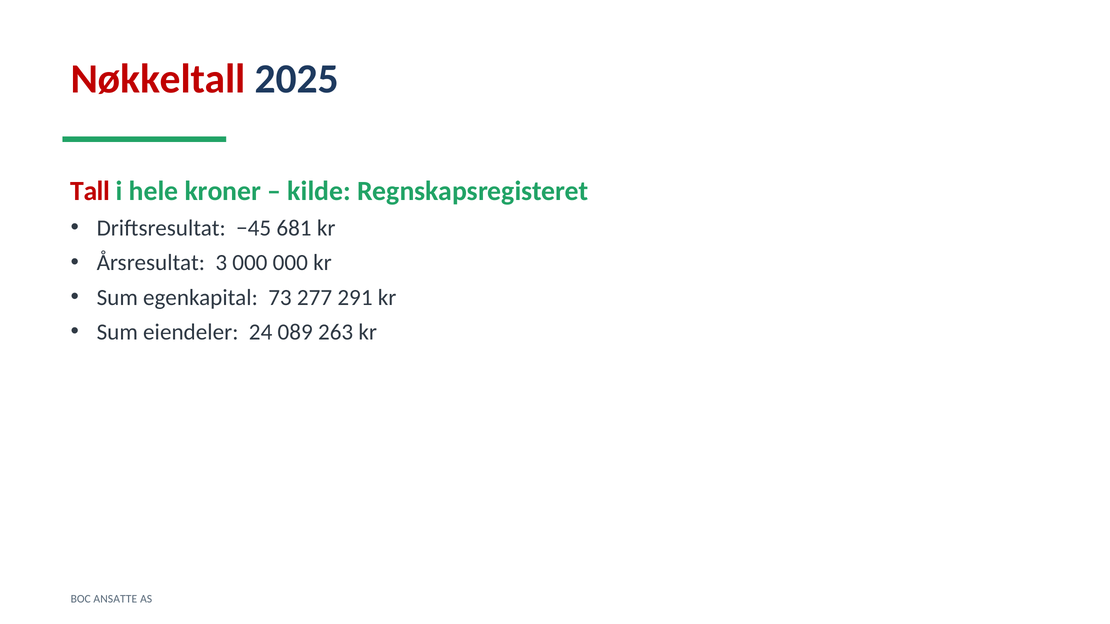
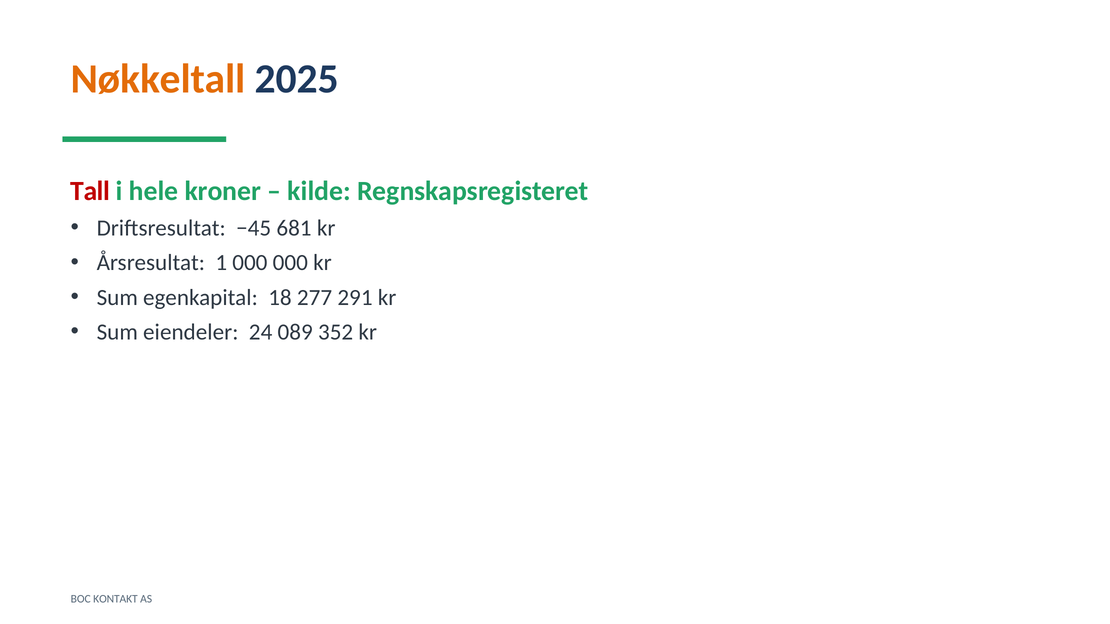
Nøkkeltall colour: red -> orange (158, 79)
3: 3 -> 1 (221, 263)
73: 73 -> 18 (280, 298)
263: 263 -> 352 (336, 332)
ANSATTE: ANSATTE -> KONTAKT (115, 599)
